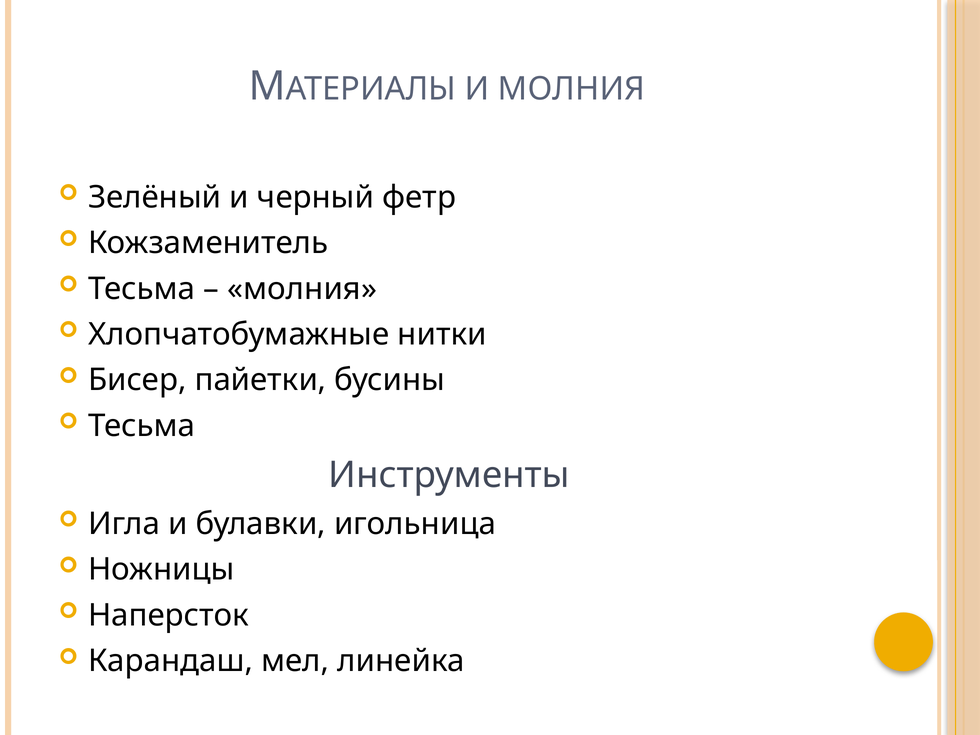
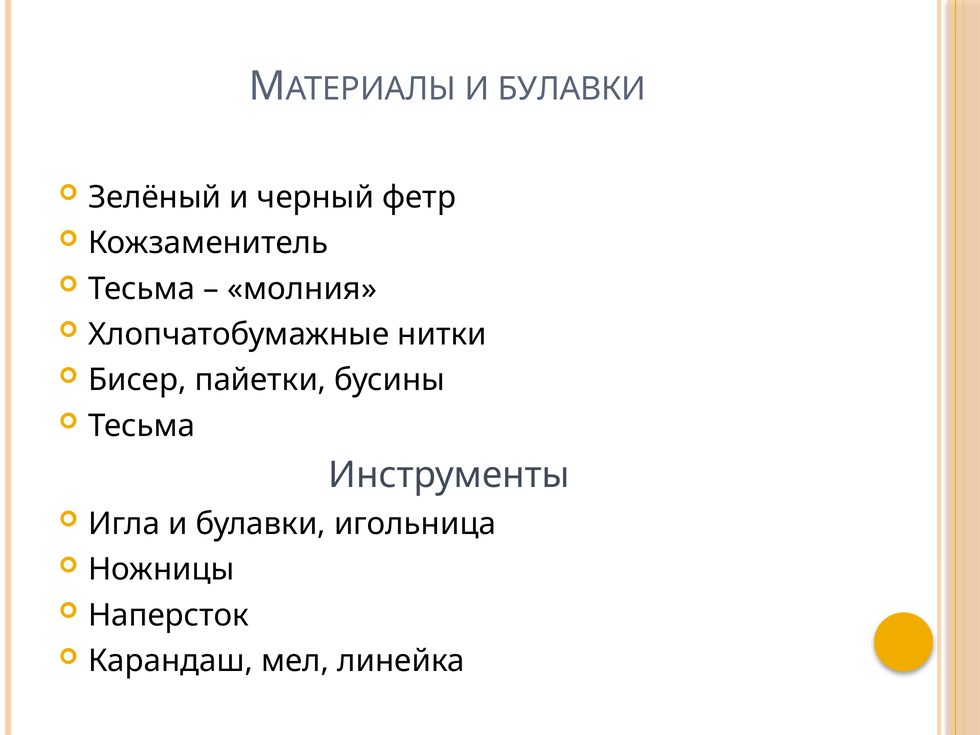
МОЛНИЯ: МОЛНИЯ -> БУЛАВКИ (572, 89)
